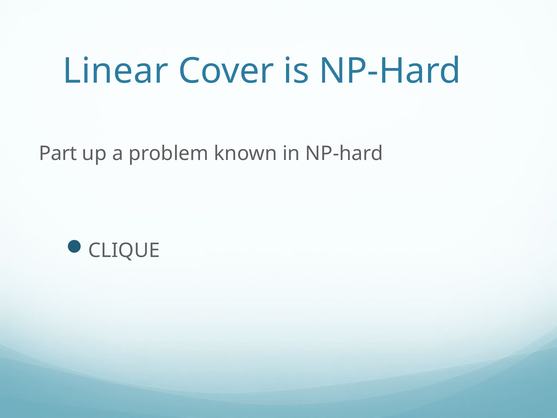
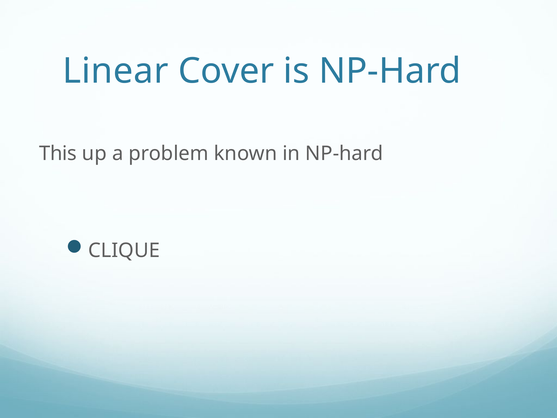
Part: Part -> This (58, 153)
